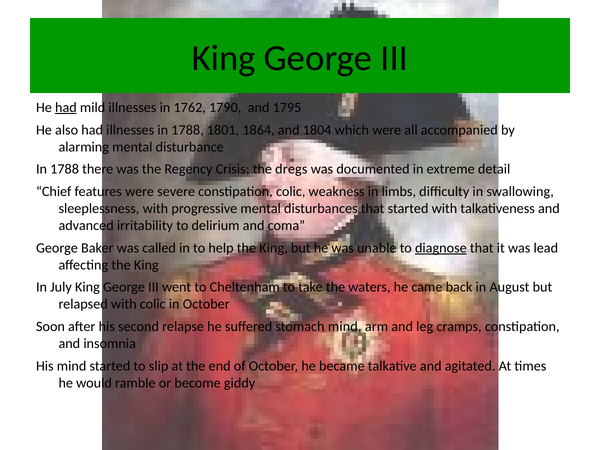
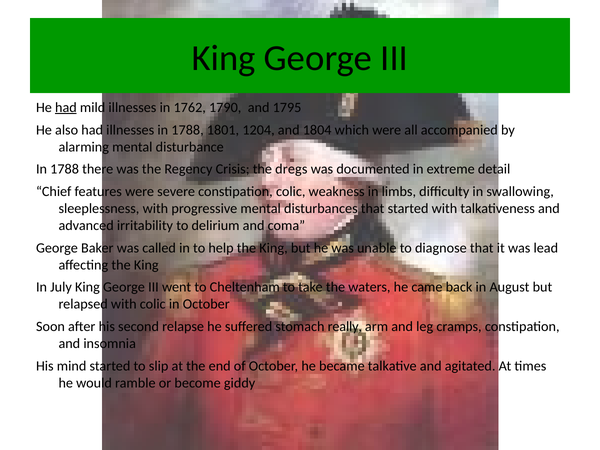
1864: 1864 -> 1204 (259, 130)
diagnose underline: present -> none (441, 248)
stomach mind: mind -> really (345, 327)
